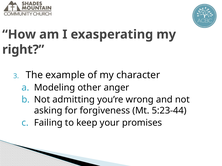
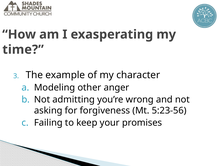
right: right -> time (23, 50)
5:23-44: 5:23-44 -> 5:23-56 (169, 111)
